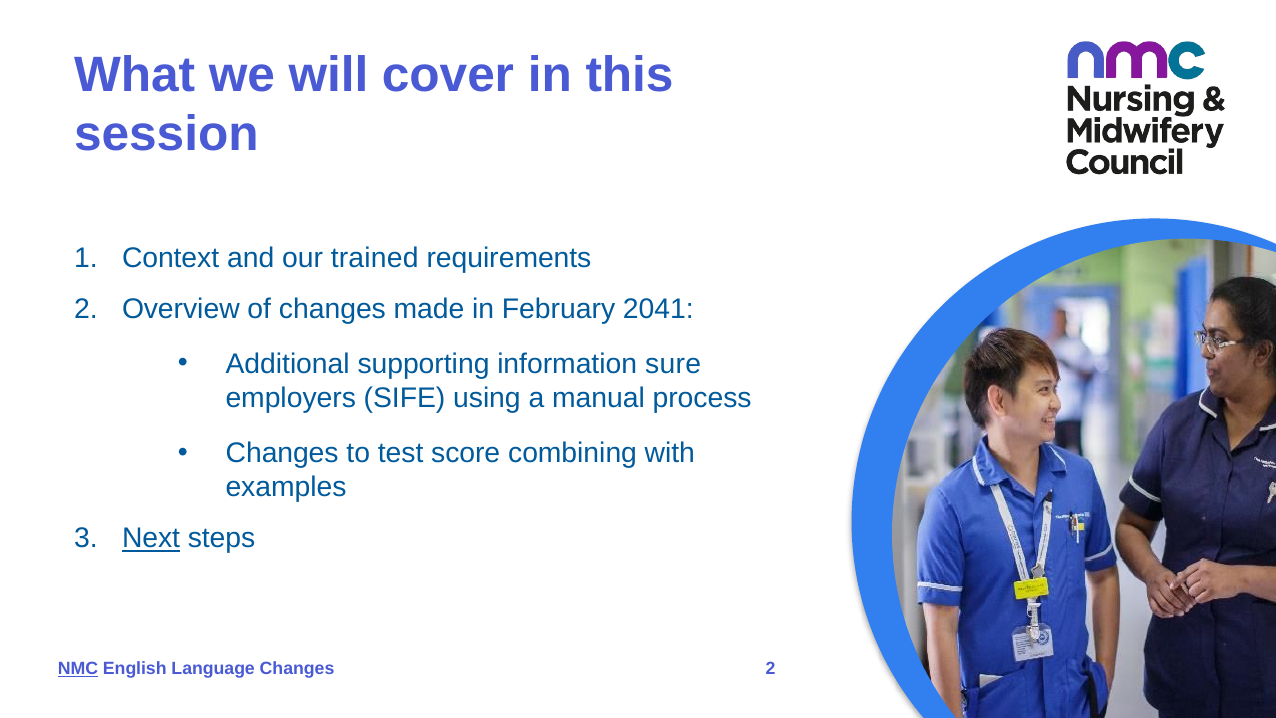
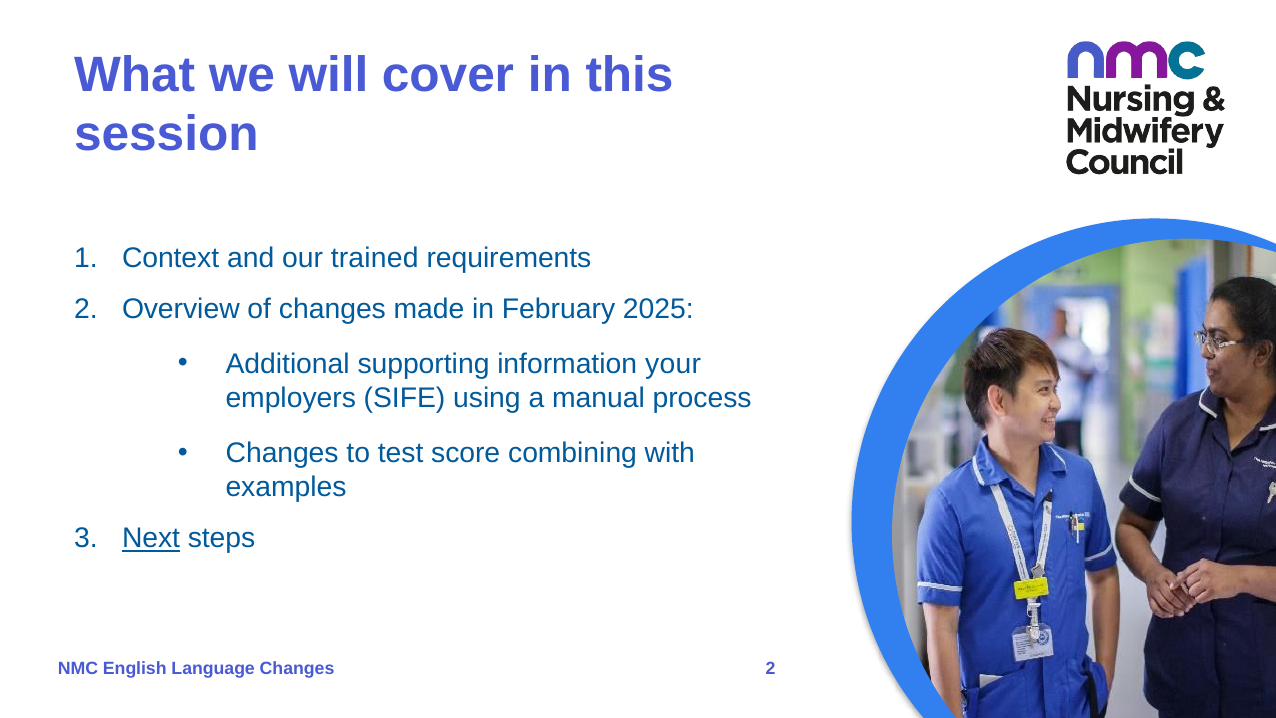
2041: 2041 -> 2025 (658, 309)
sure: sure -> your (673, 364)
NMC underline: present -> none (78, 669)
